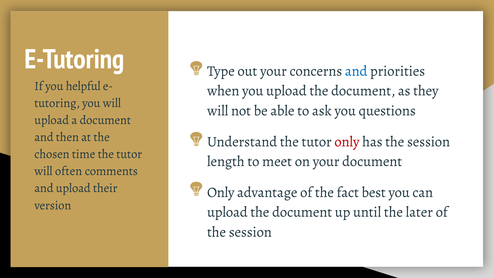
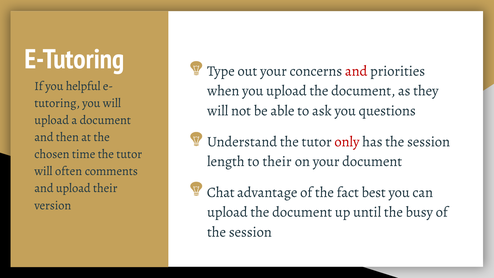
and colour: blue -> red (356, 71)
to meet: meet -> their (277, 161)
Only: Only -> Chat (221, 192)
later: later -> busy (419, 212)
